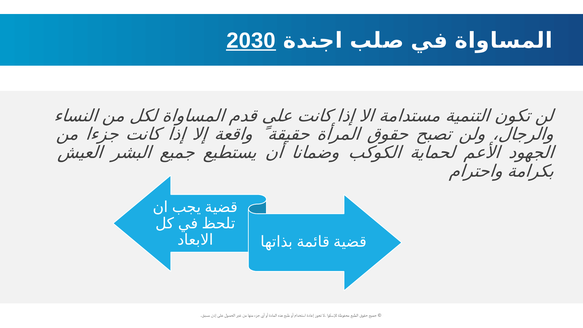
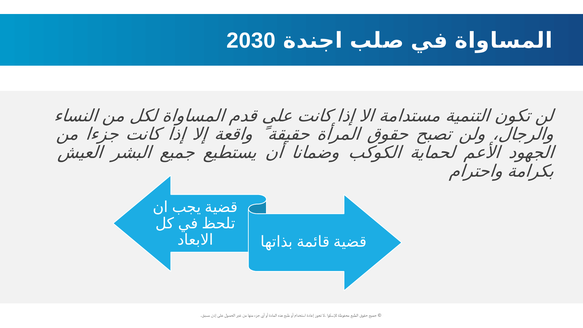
2030 underline: present -> none (251, 41)
